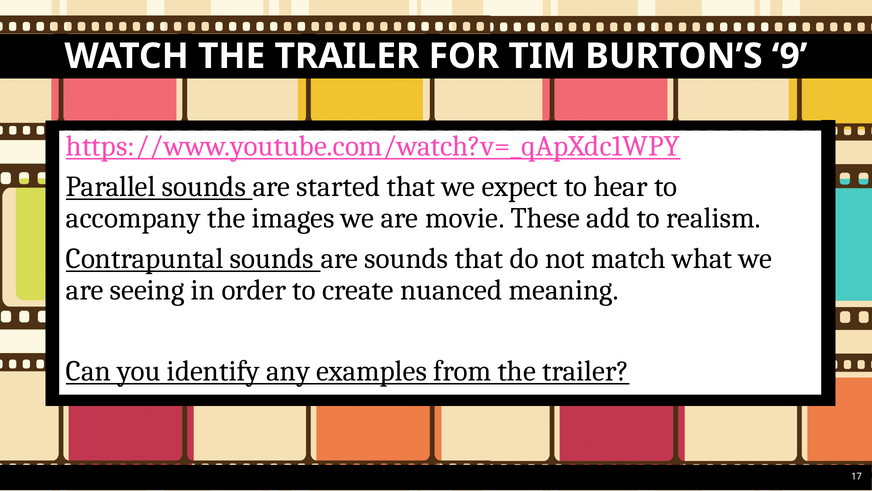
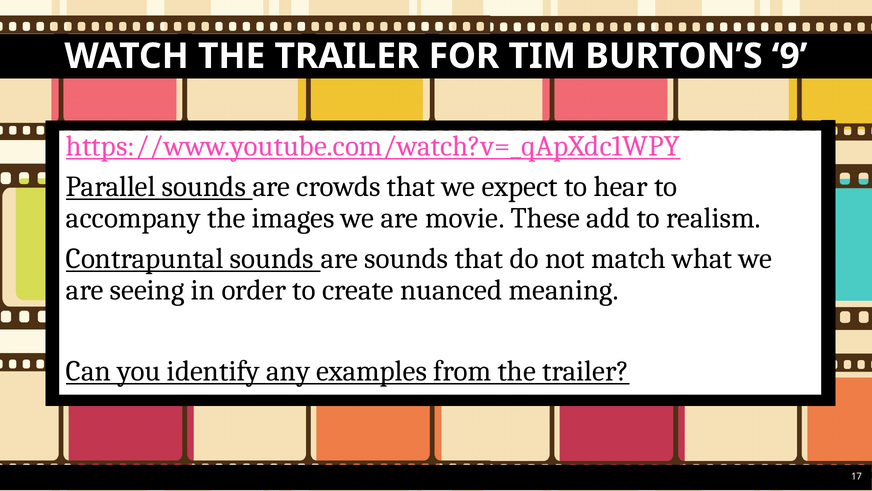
started: started -> crowds (339, 187)
